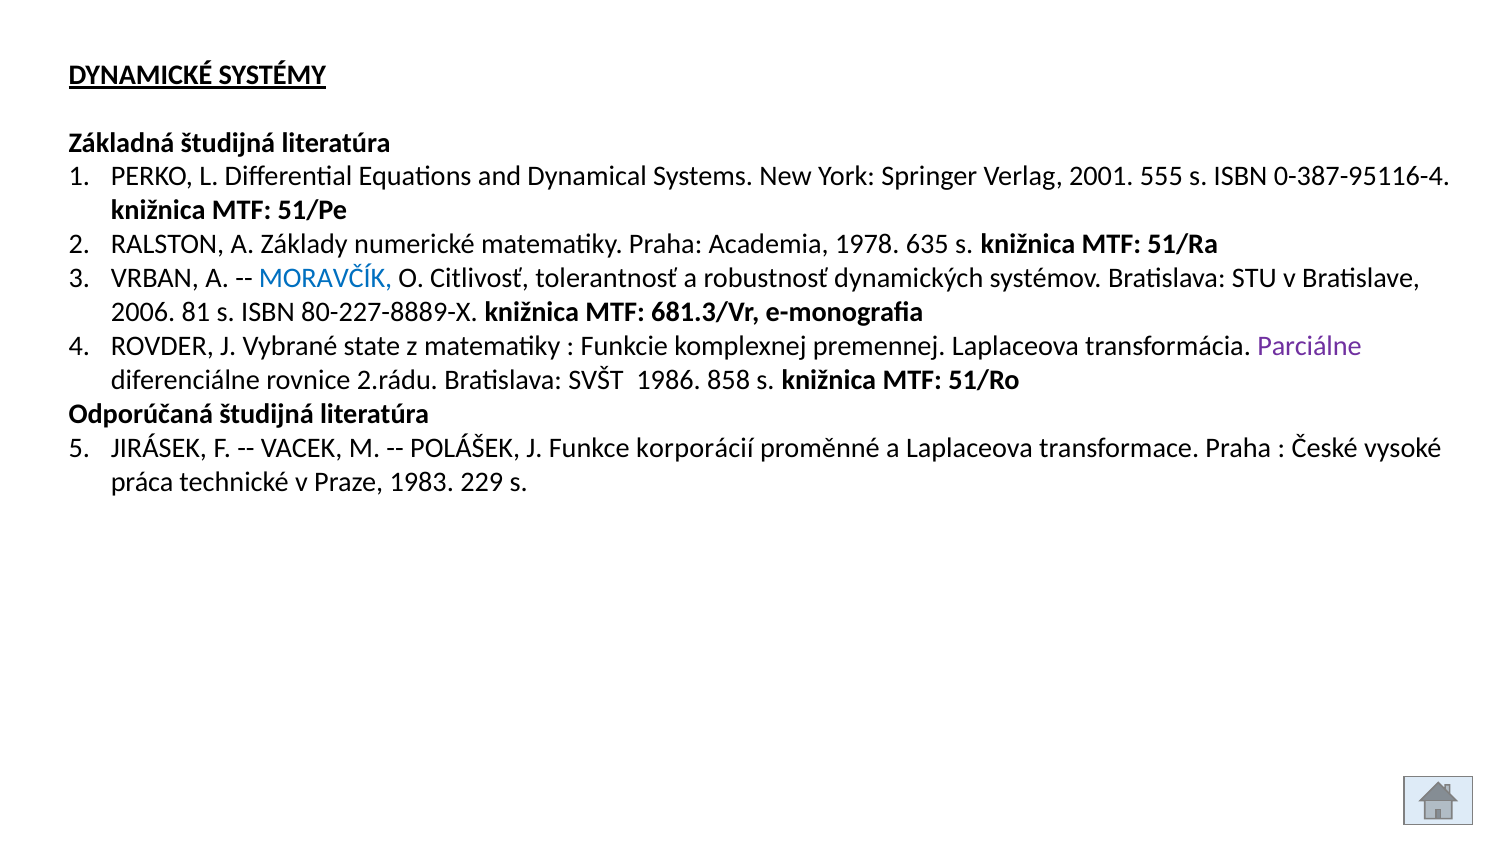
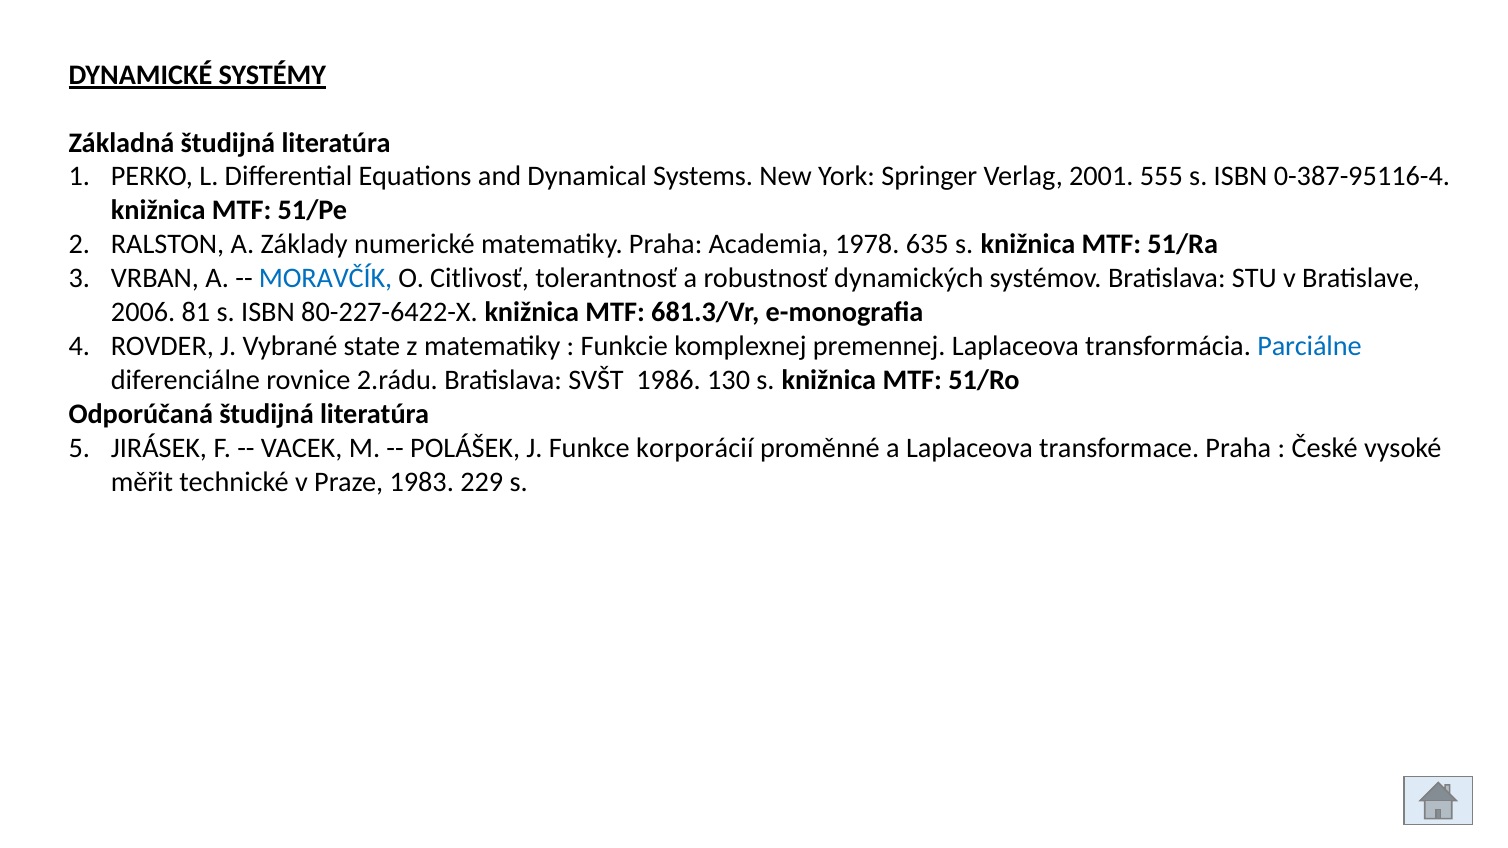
80-227-8889-X: 80-227-8889-X -> 80-227-6422-X (390, 312)
Parciálne colour: purple -> blue (1309, 346)
858: 858 -> 130 (729, 380)
práca: práca -> měřit (142, 482)
